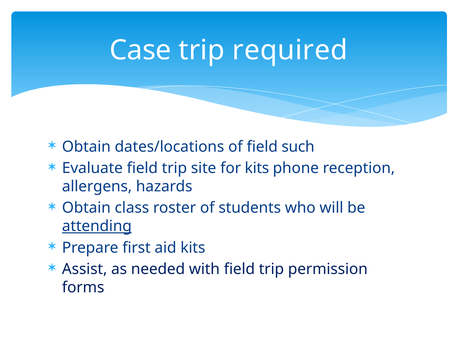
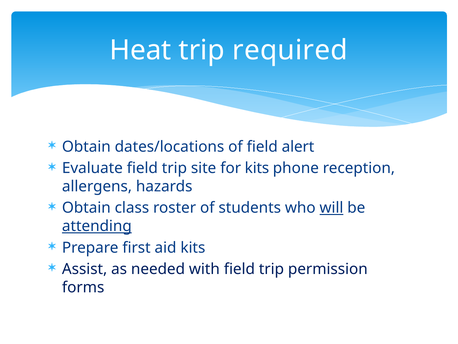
Case: Case -> Heat (140, 50)
such: such -> alert (298, 147)
will underline: none -> present (331, 208)
